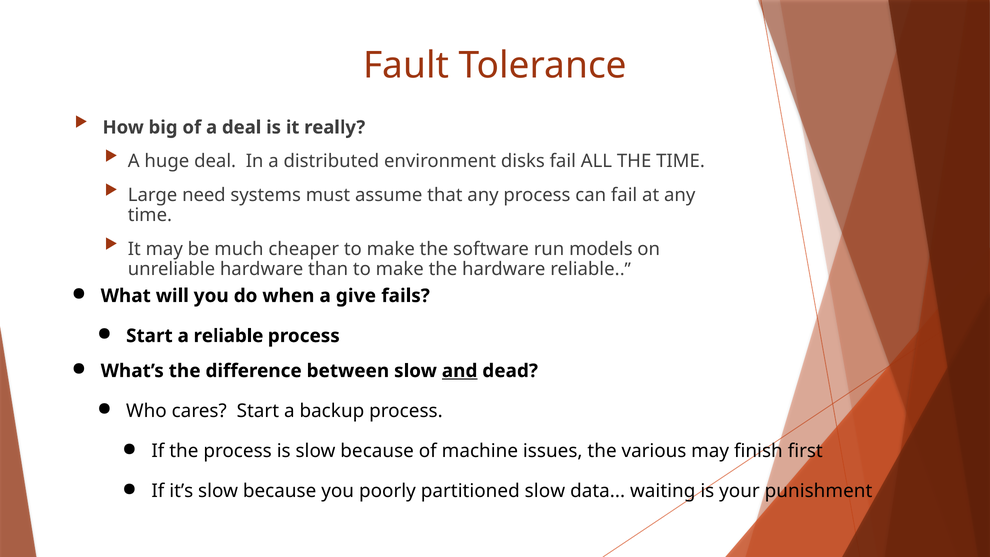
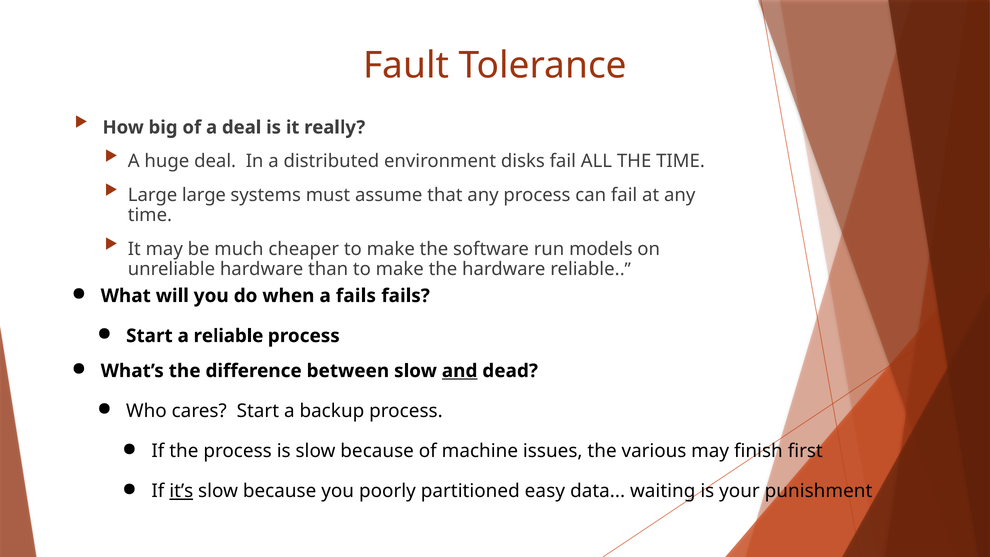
Large need: need -> large (204, 195)
a give: give -> fails (356, 296)
it’s underline: none -> present (181, 491)
partitioned slow: slow -> easy (545, 491)
